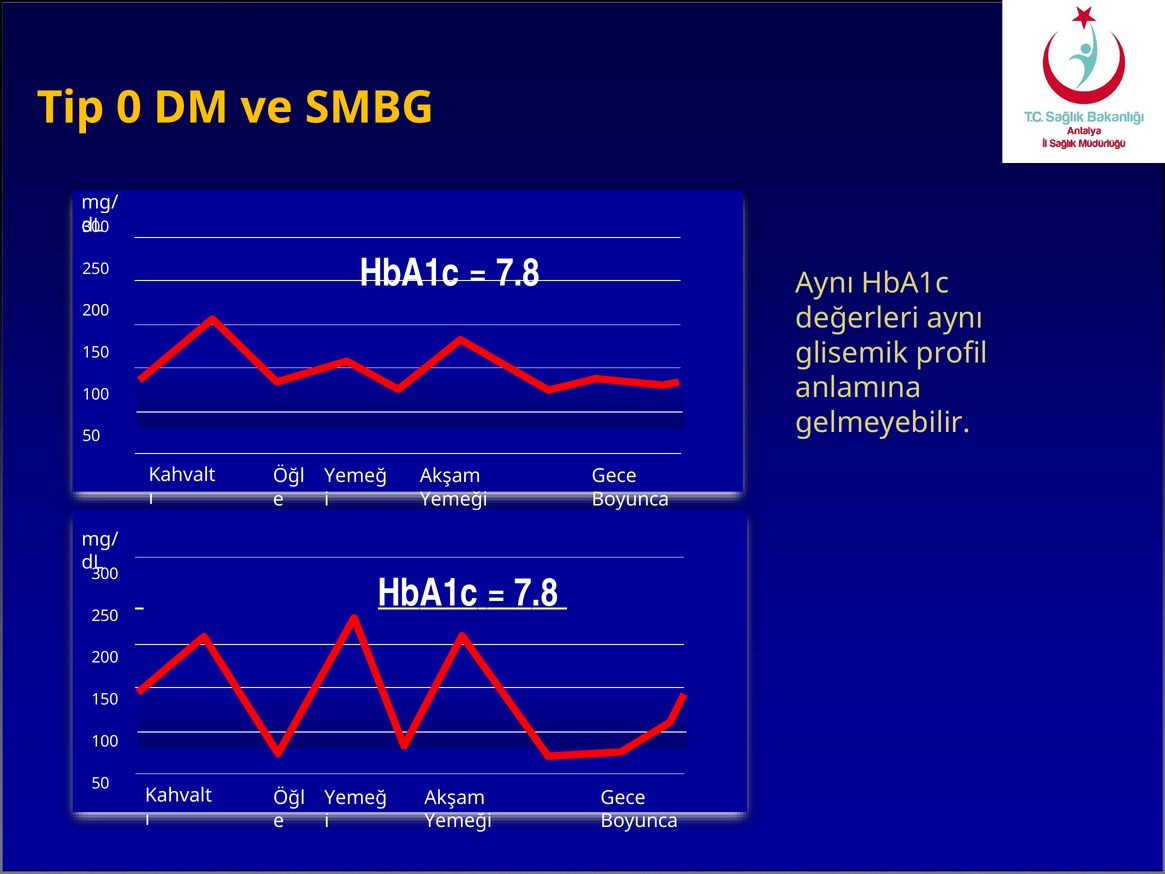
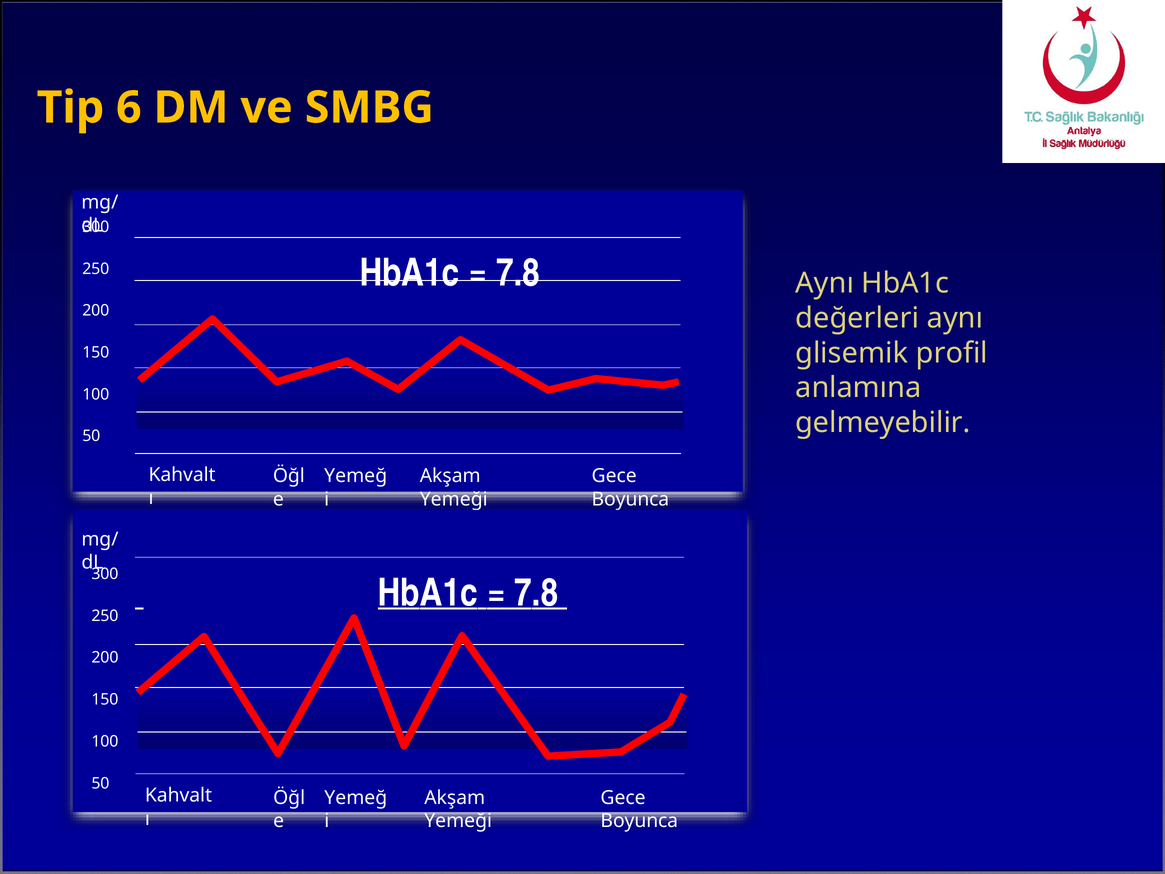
0: 0 -> 6 (129, 108)
